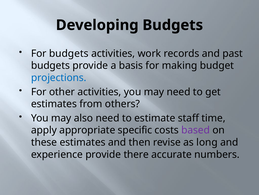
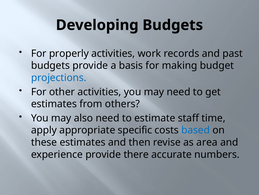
For budgets: budgets -> properly (69, 53)
based colour: purple -> blue (196, 130)
long: long -> area (207, 142)
